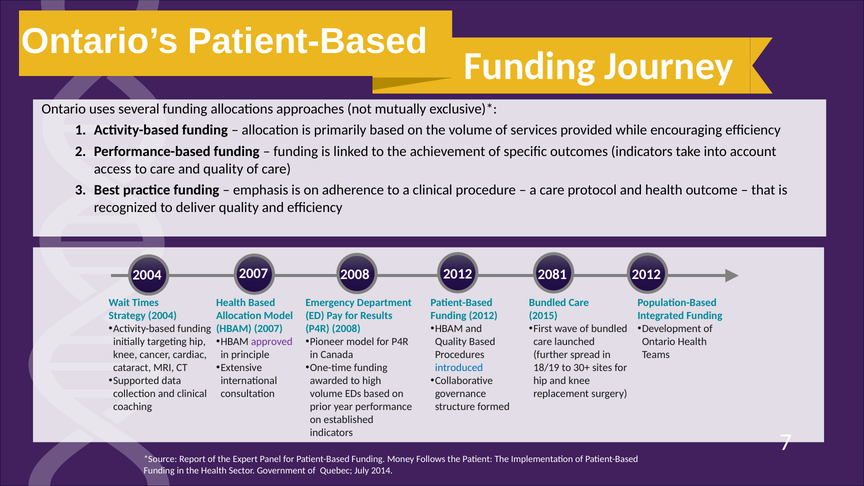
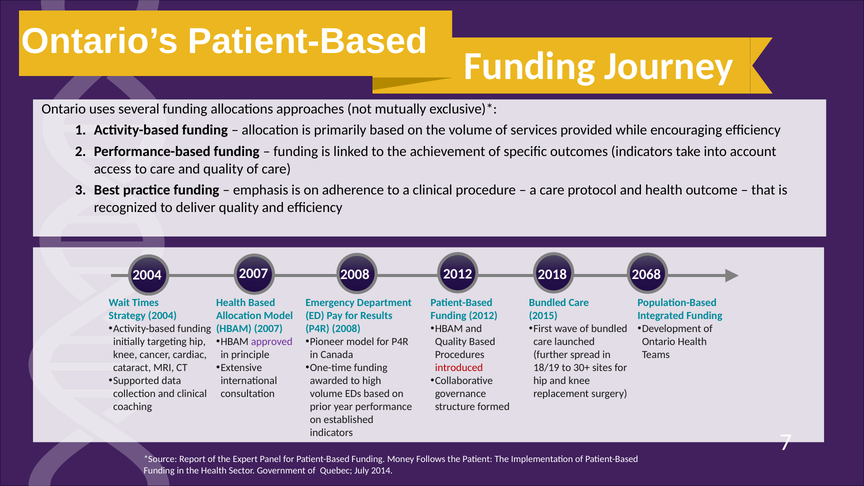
2081: 2081 -> 2018 (552, 274)
2012: 2012 -> 2068 (646, 275)
introduced colour: blue -> red (459, 368)
